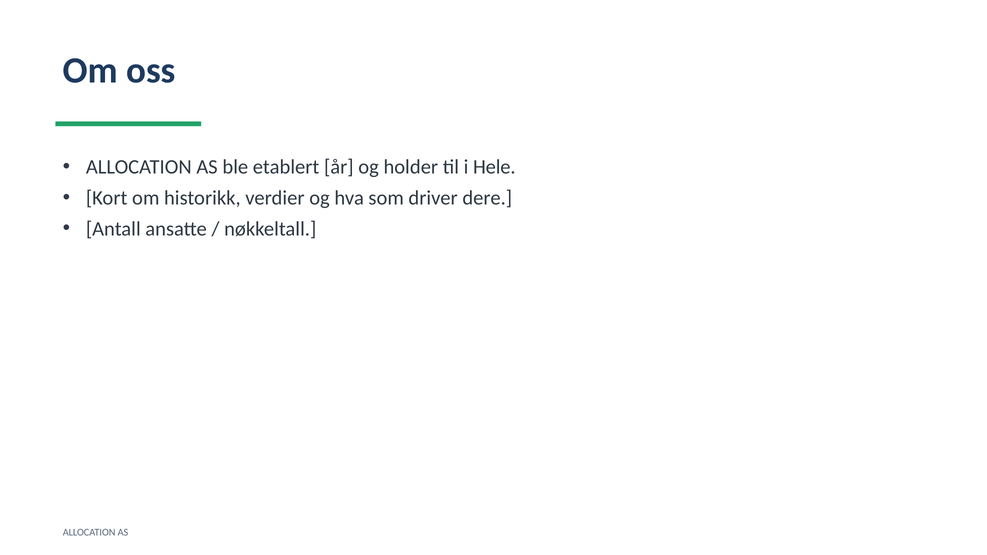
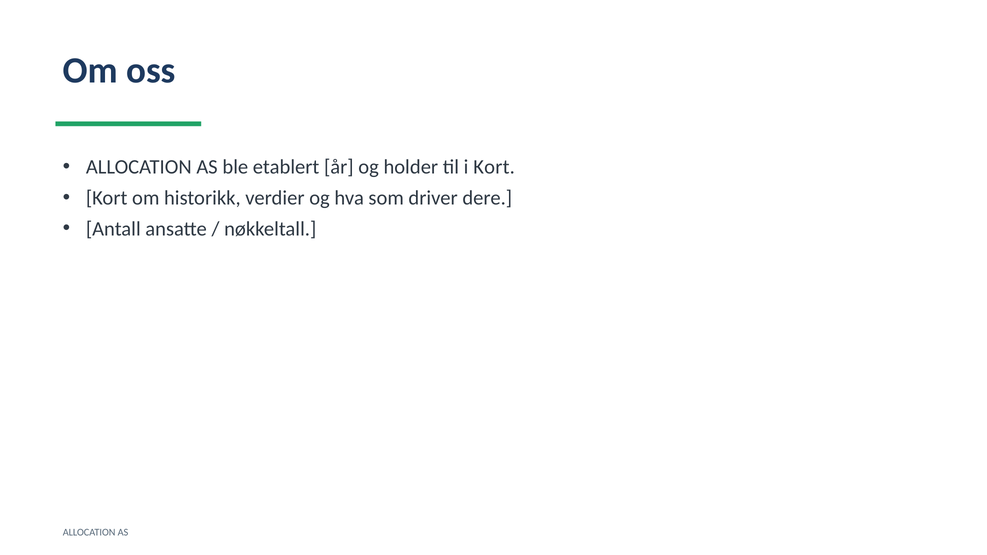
i Hele: Hele -> Kort (494, 167)
